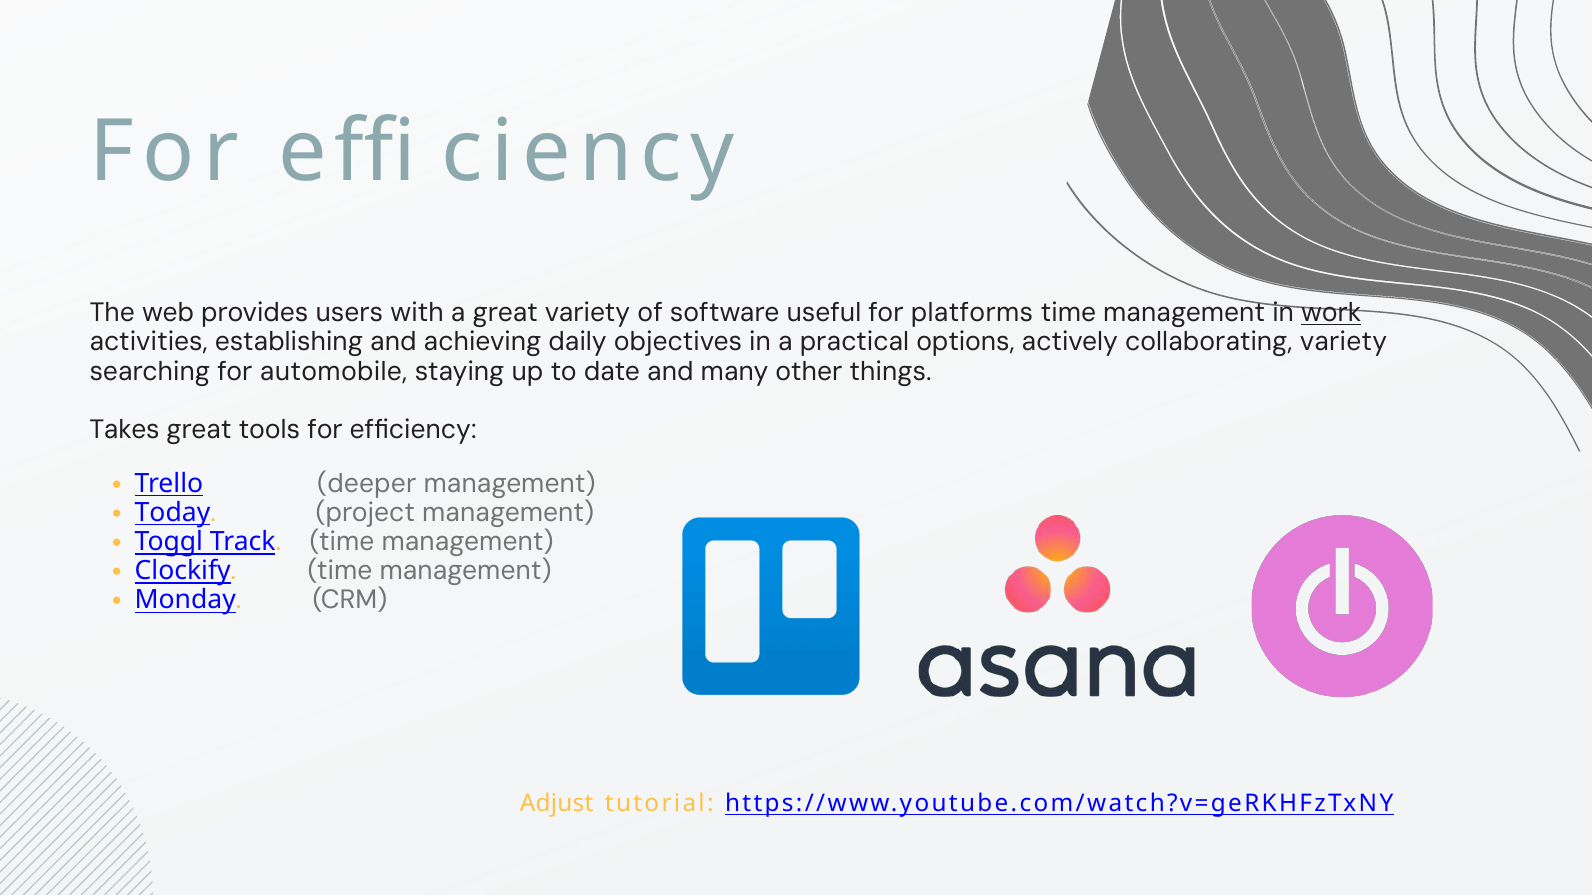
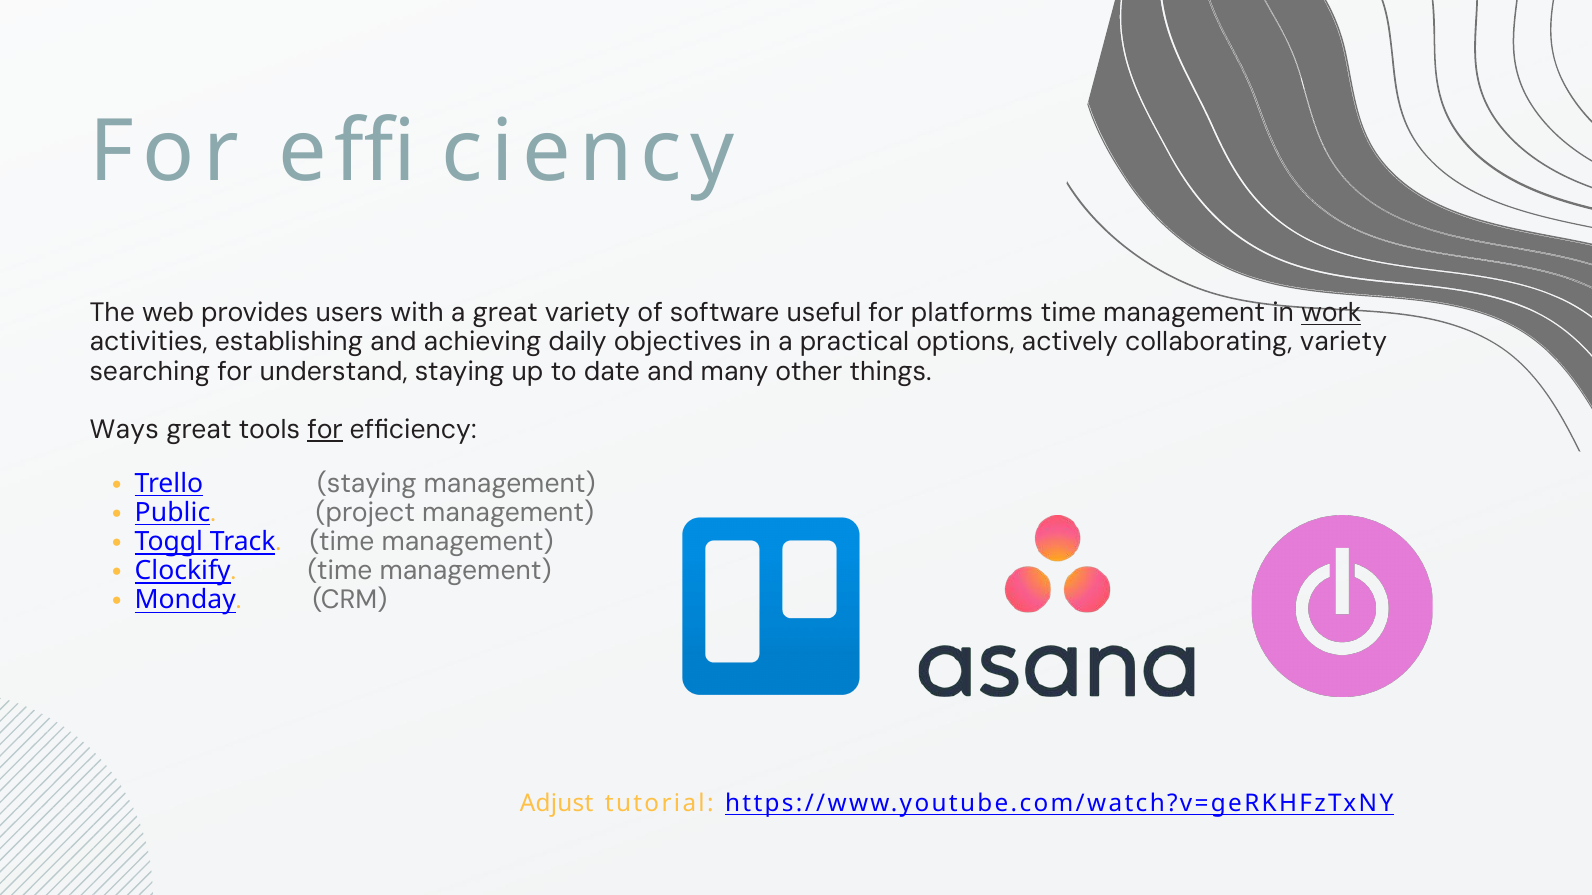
automobile: automobile -> understand (334, 372)
Takes: Takes -> Ways (124, 430)
for underline: none -> present (325, 430)
Trello deeper: deeper -> staying (367, 484)
Today: Today -> Public (172, 513)
